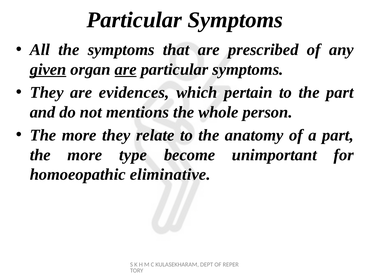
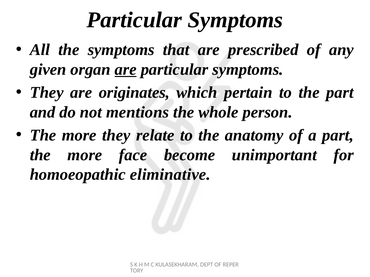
given underline: present -> none (48, 70)
evidences: evidences -> originates (134, 93)
type: type -> face (133, 155)
